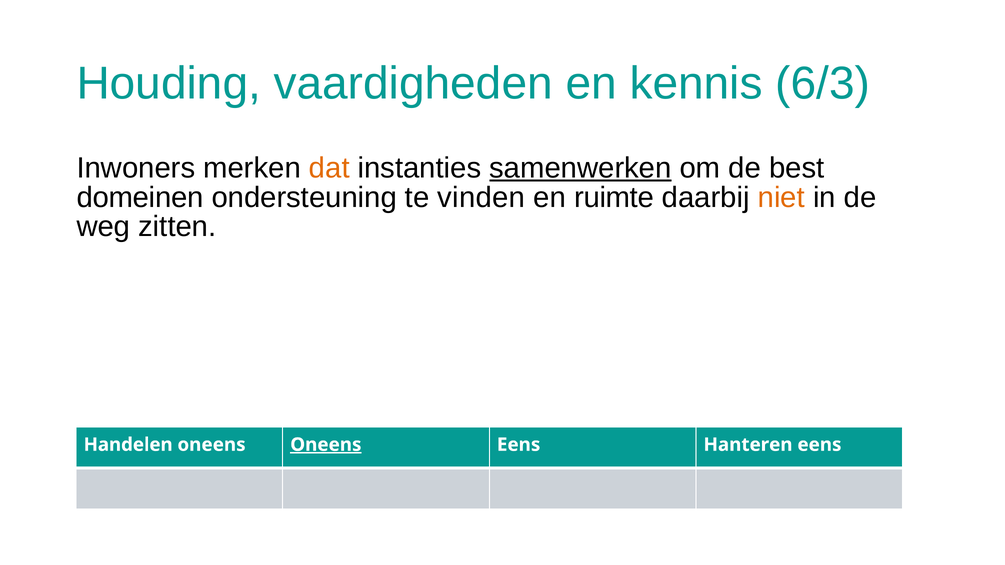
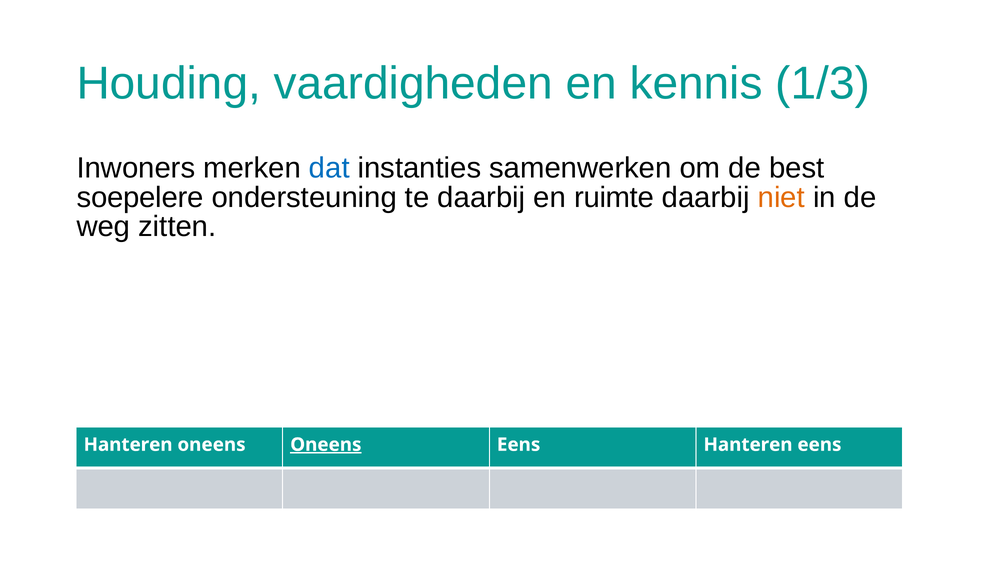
6/3: 6/3 -> 1/3 (823, 83)
dat colour: orange -> blue (329, 168)
samenwerken underline: present -> none (580, 168)
domeinen: domeinen -> soepelere (140, 198)
te vinden: vinden -> daarbij (481, 198)
Handelen: Handelen -> Hanteren (128, 445)
